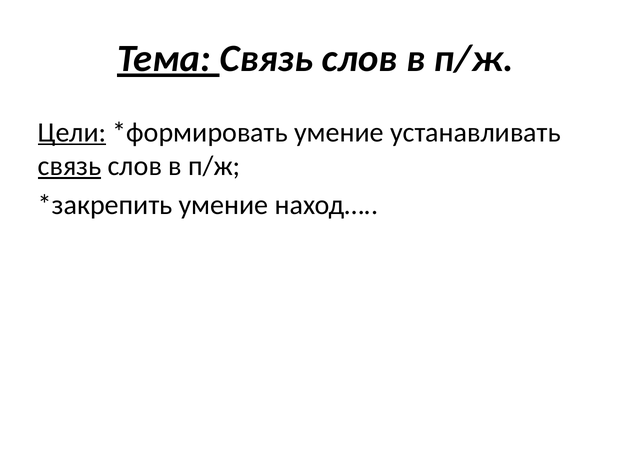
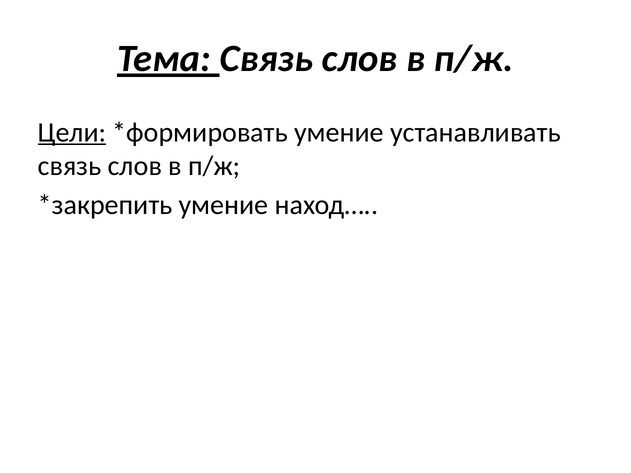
связь underline: present -> none (70, 166)
